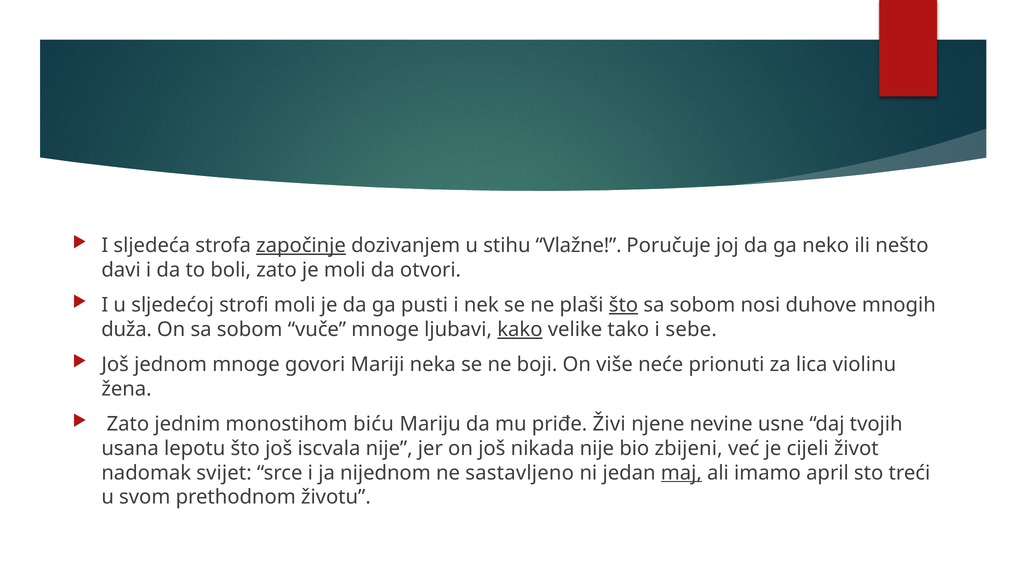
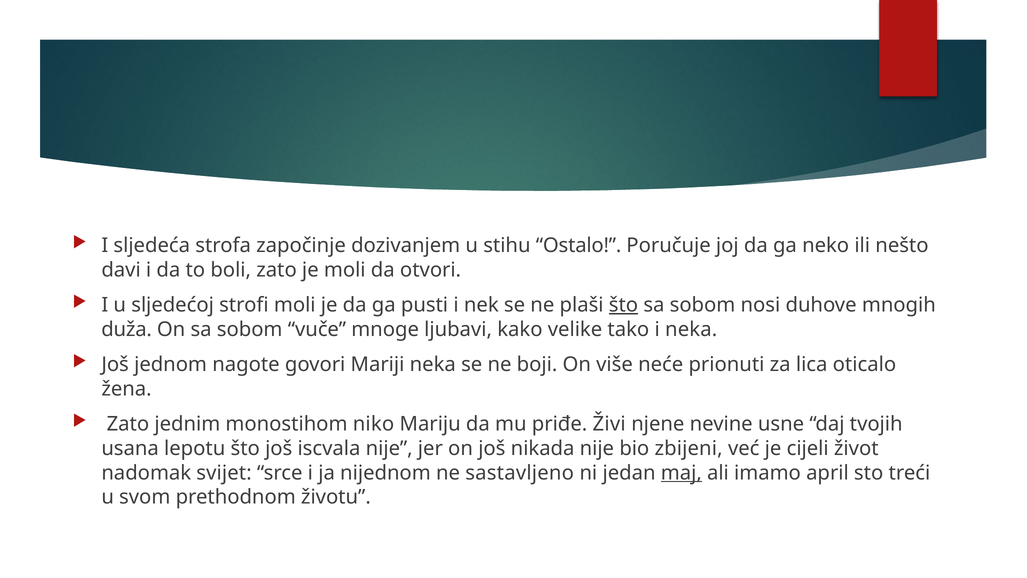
započinje underline: present -> none (301, 245)
Vlažne: Vlažne -> Ostalo (579, 245)
kako underline: present -> none (520, 329)
i sebe: sebe -> neka (691, 329)
jednom mnoge: mnoge -> nagote (246, 364)
violinu: violinu -> oticalo (864, 364)
biću: biću -> niko (374, 424)
